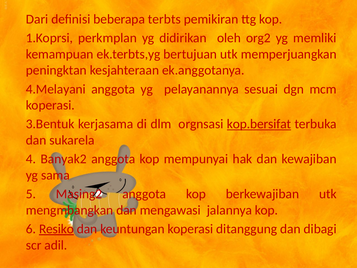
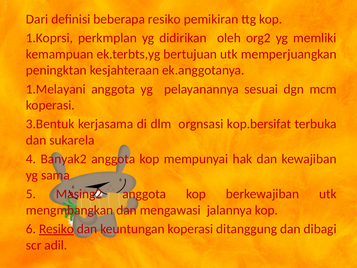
beberapa terbts: terbts -> resiko (164, 19)
4.Melayani: 4.Melayani -> 1.Melayani (56, 89)
kop.bersifat underline: present -> none (259, 124)
